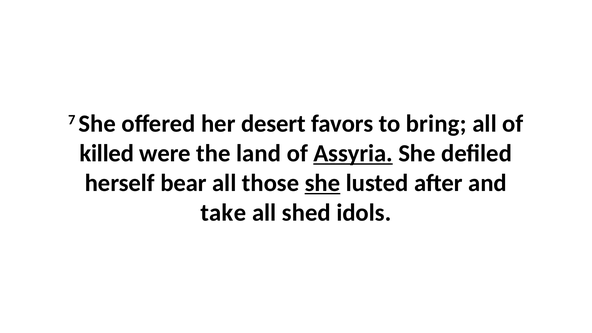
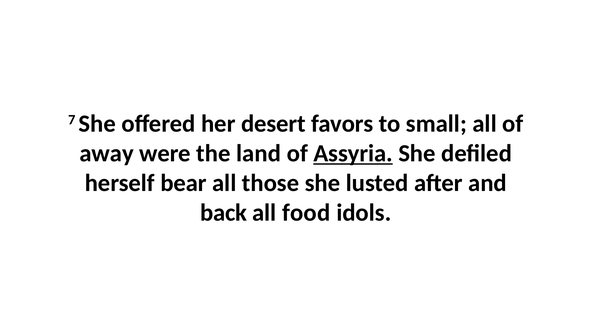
bring: bring -> small (436, 124)
killed: killed -> away (107, 153)
she underline: present -> none (323, 183)
take: take -> back (224, 213)
shed: shed -> food (306, 213)
